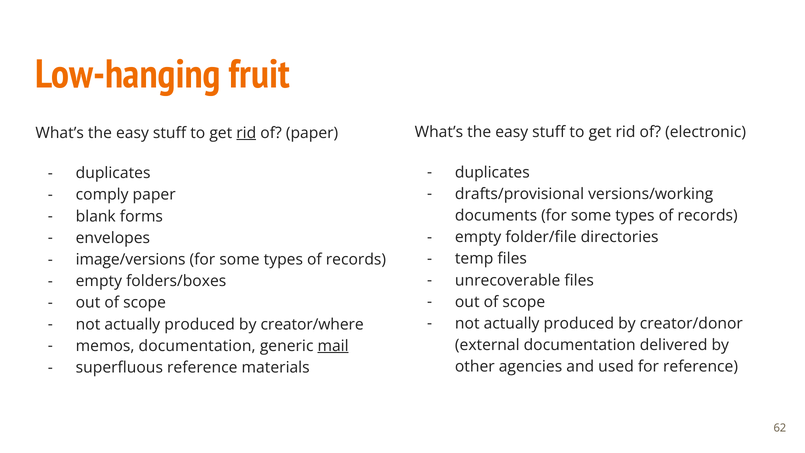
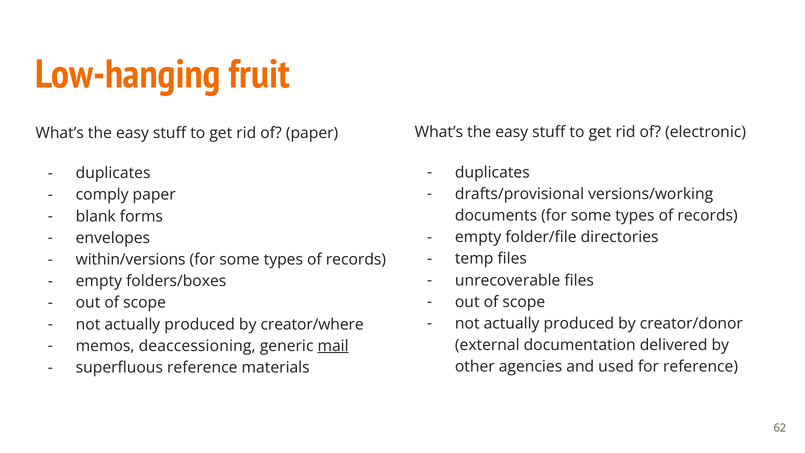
rid underline: present -> none (246, 133)
image/versions: image/versions -> within/versions (131, 260)
memos documentation: documentation -> deaccessioning (197, 346)
